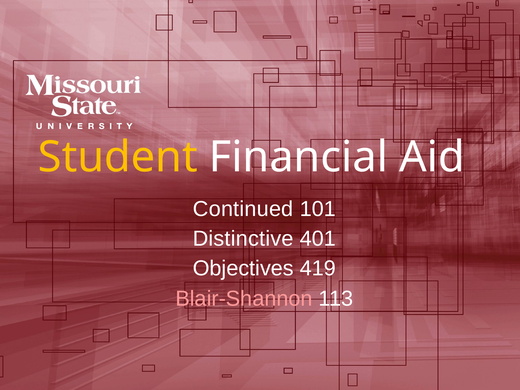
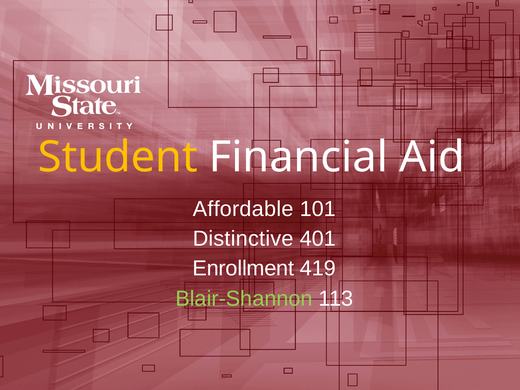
Continued: Continued -> Affordable (243, 209)
Objectives: Objectives -> Enrollment (243, 268)
Blair-Shannon colour: pink -> light green (244, 299)
